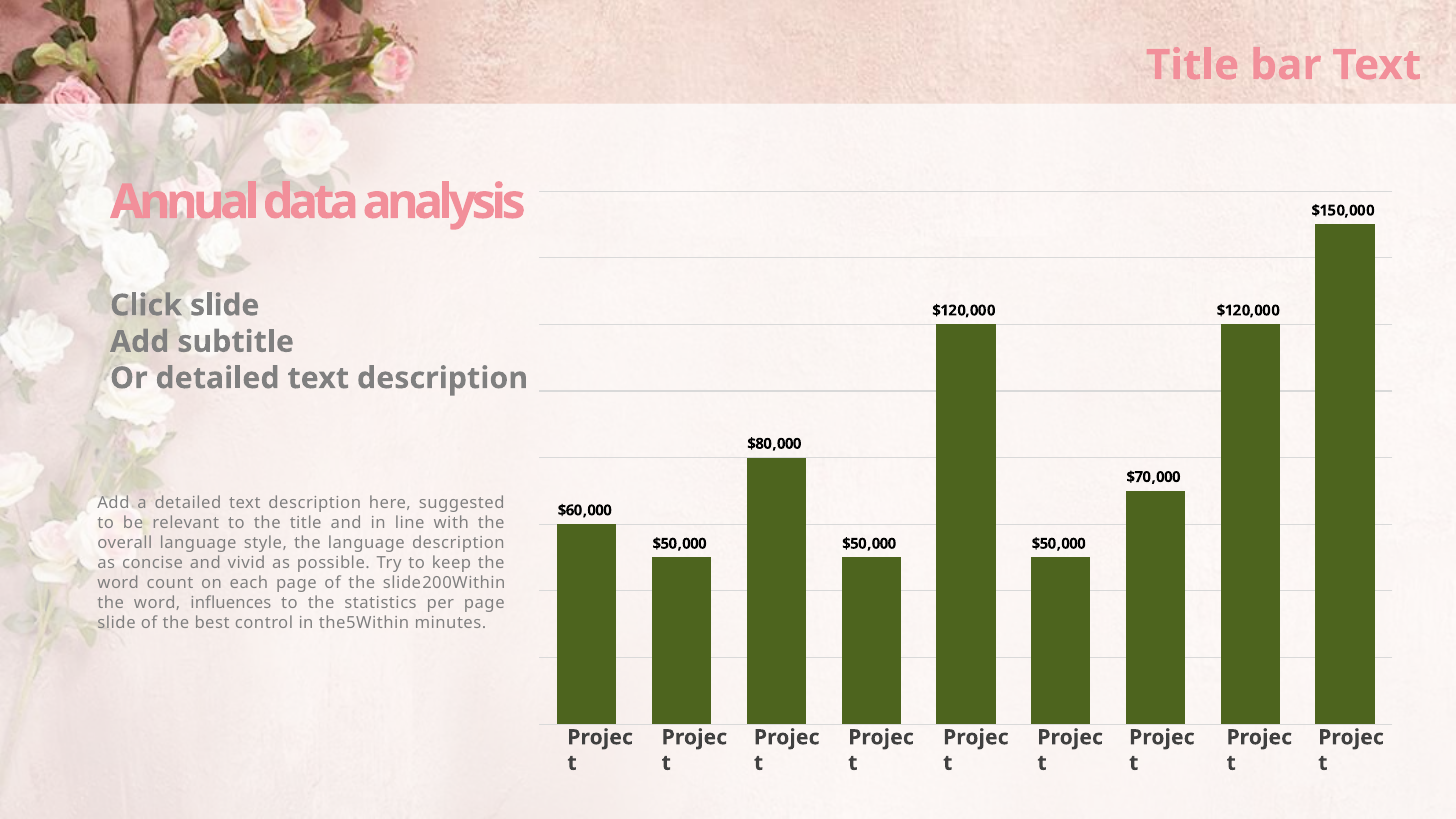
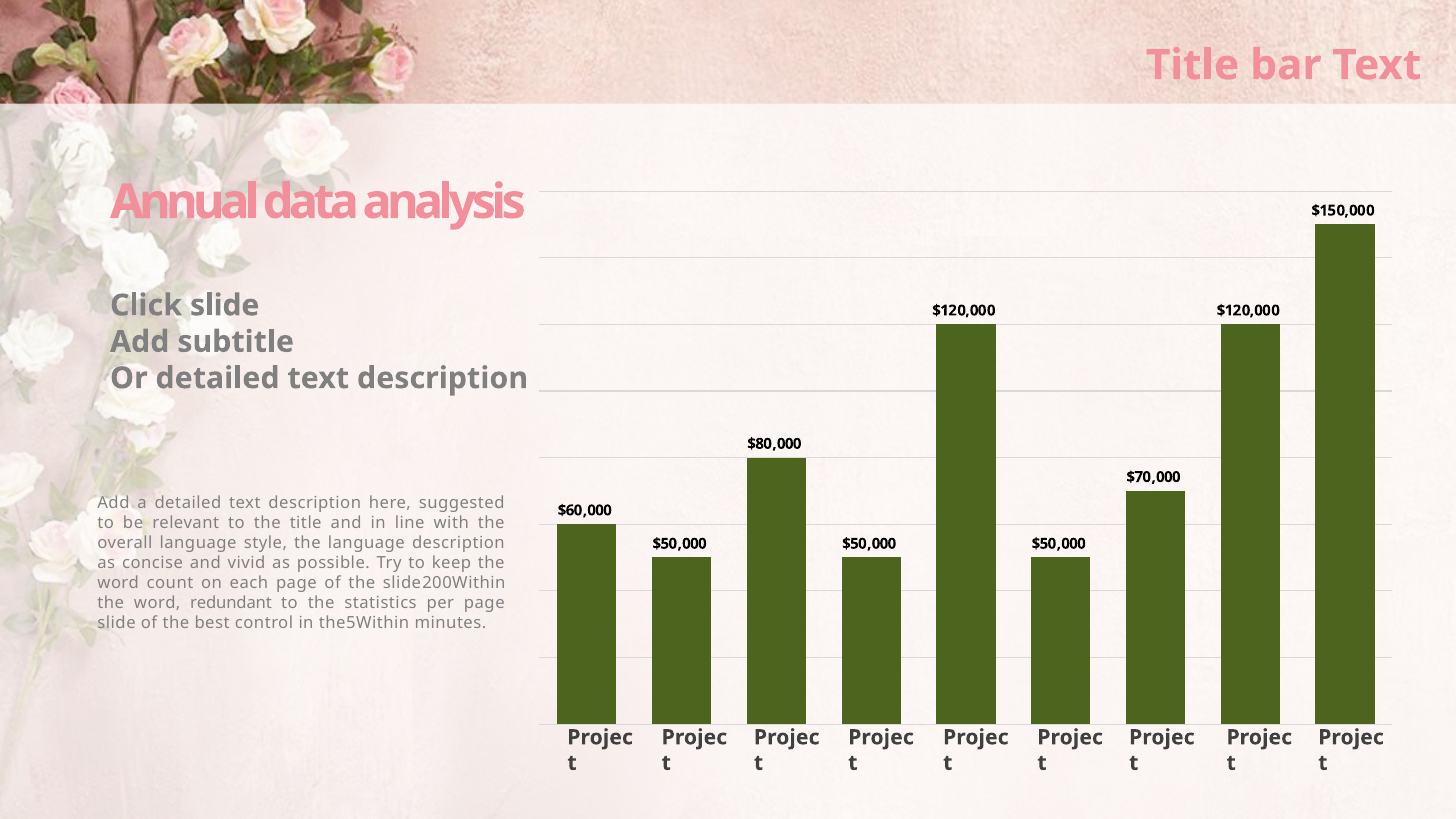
influences: influences -> redundant (231, 603)
